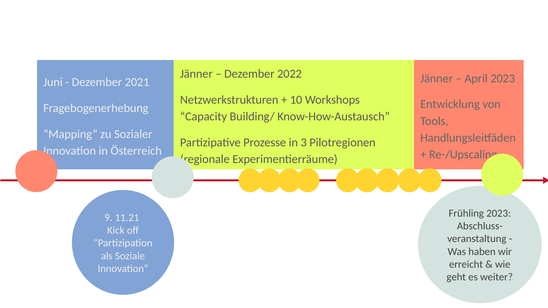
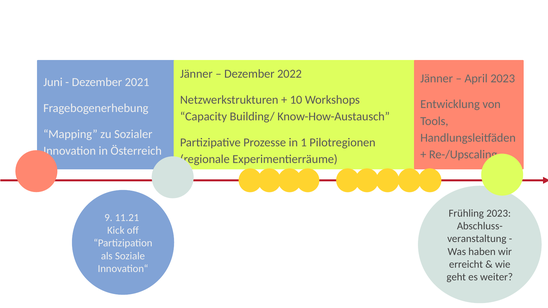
3: 3 -> 1 (304, 143)
